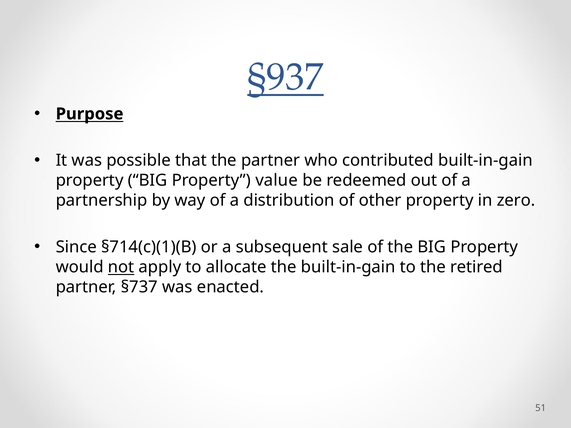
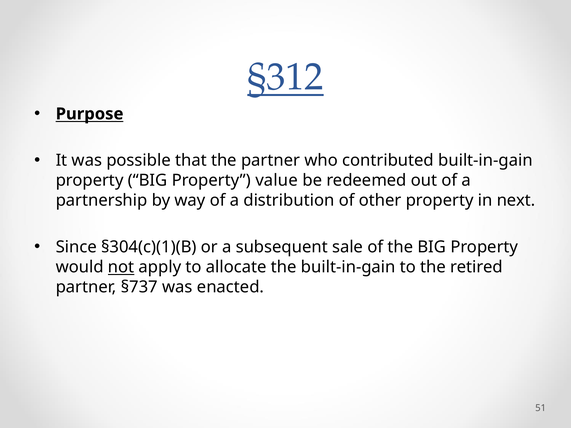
§937: §937 -> §312 (285, 77)
zero: zero -> next (516, 201)
§714(c)(1)(B: §714(c)(1)(B -> §304(c)(1)(B (149, 247)
